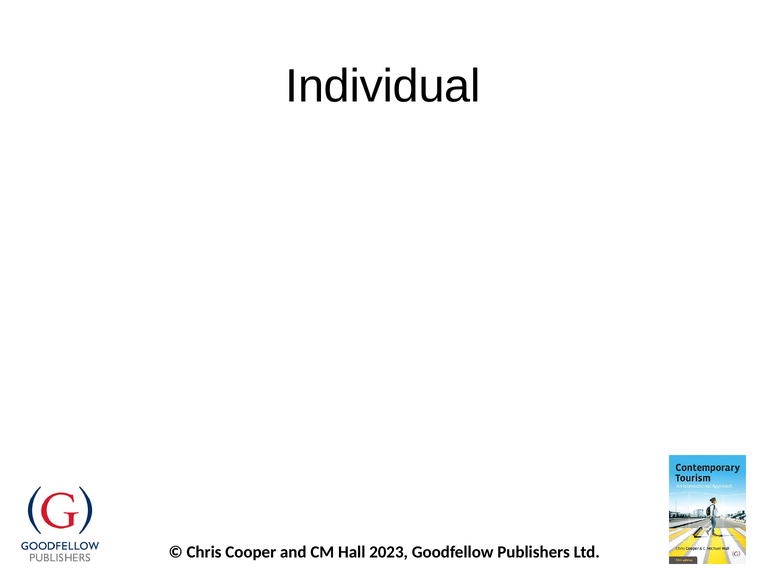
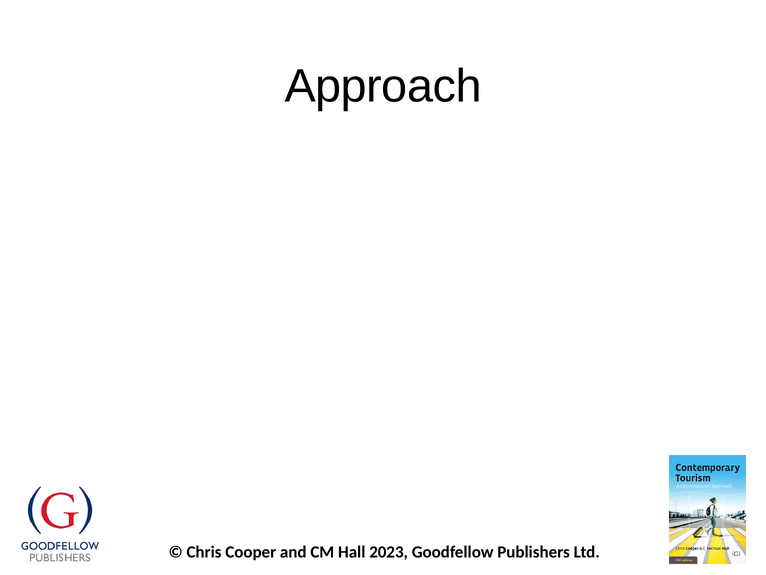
Individual: Individual -> Approach (383, 86)
